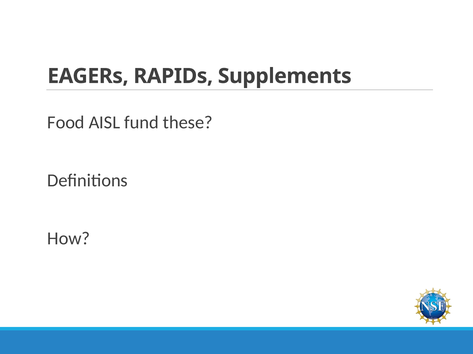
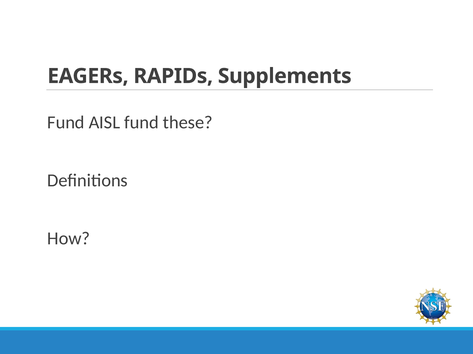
Food: Food -> Fund (66, 123)
